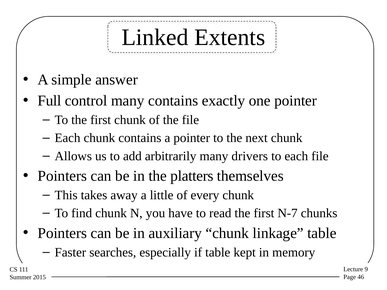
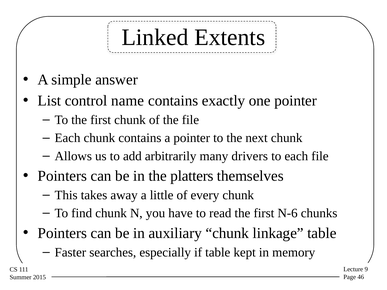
Full: Full -> List (49, 101)
control many: many -> name (128, 101)
N-7: N-7 -> N-6 (288, 213)
